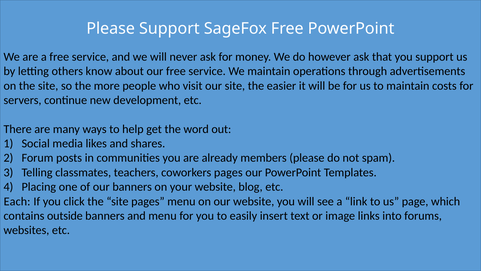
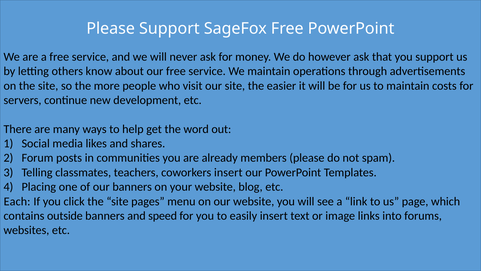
coworkers pages: pages -> insert (228, 172)
and menu: menu -> speed (163, 215)
